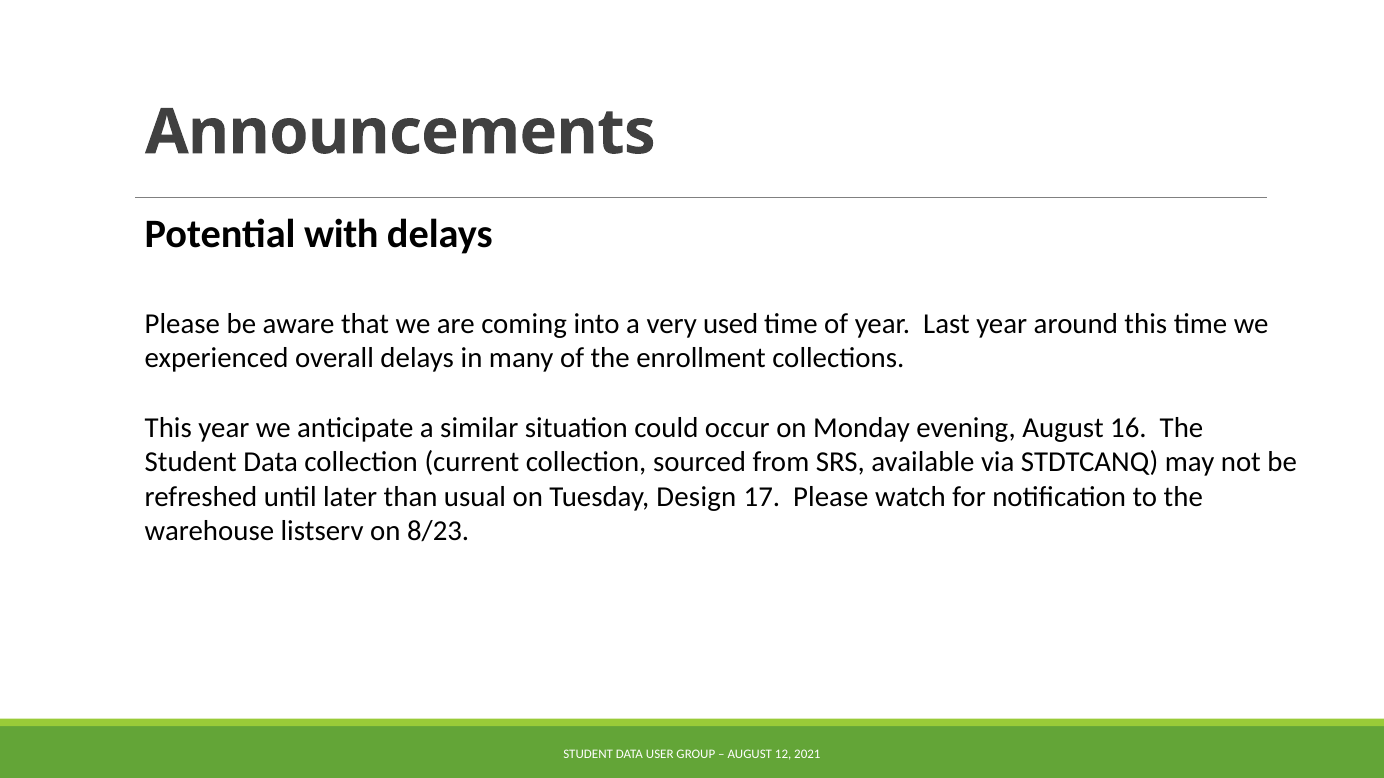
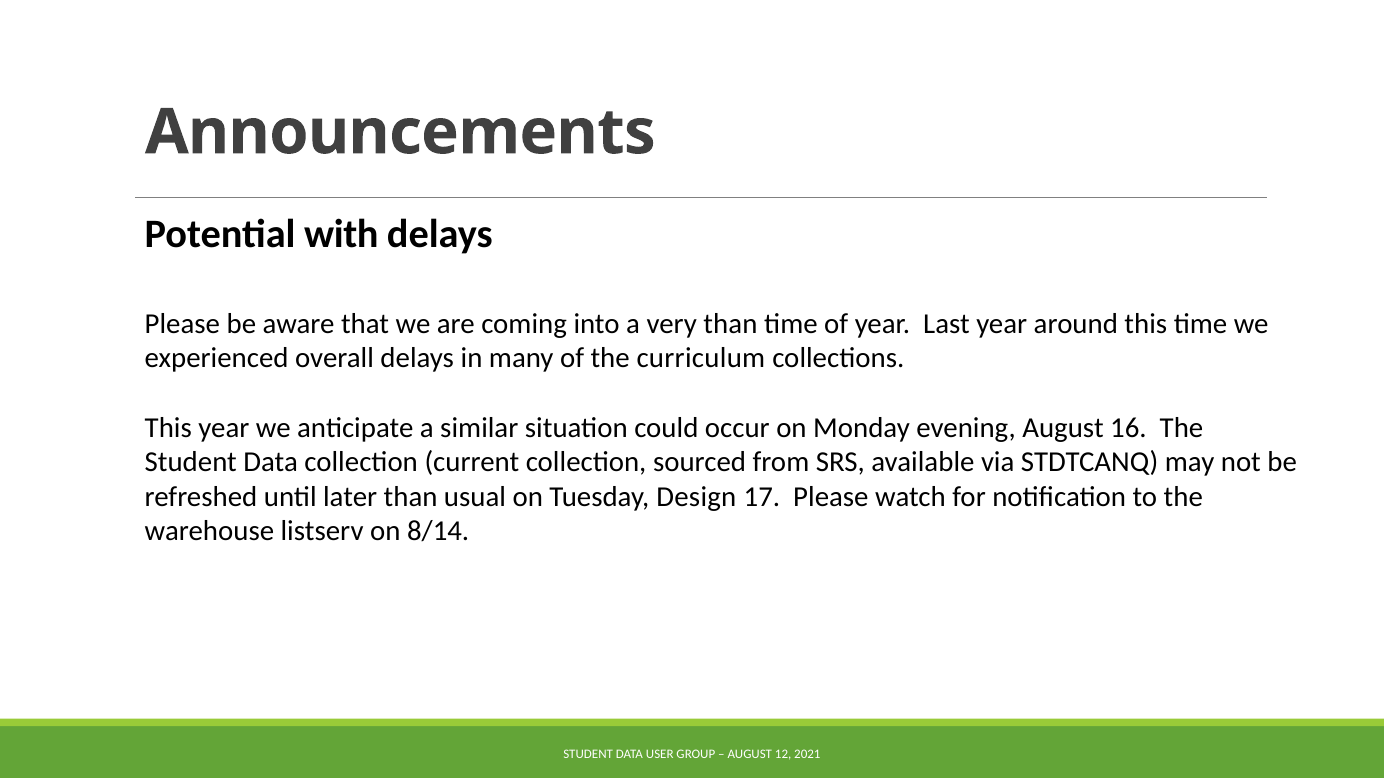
very used: used -> than (730, 324)
enrollment: enrollment -> curriculum (701, 359)
8/23: 8/23 -> 8/14 (438, 532)
